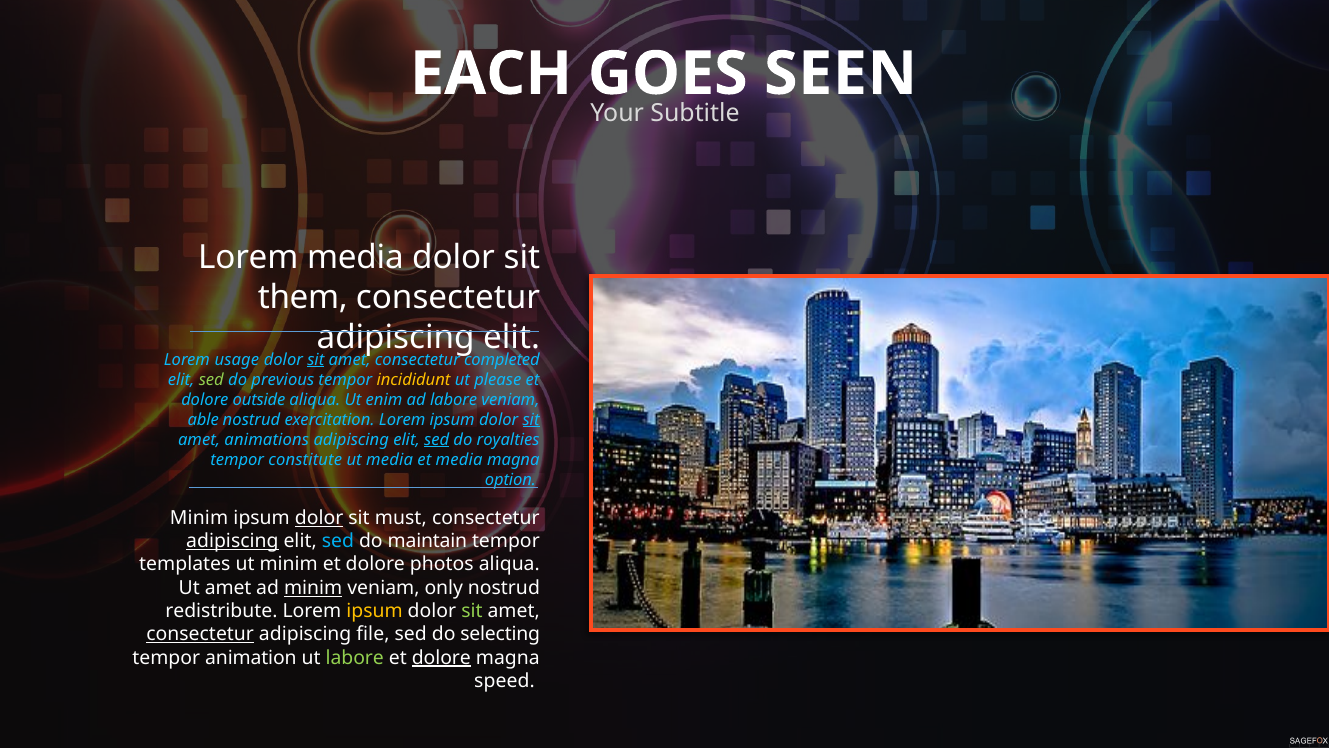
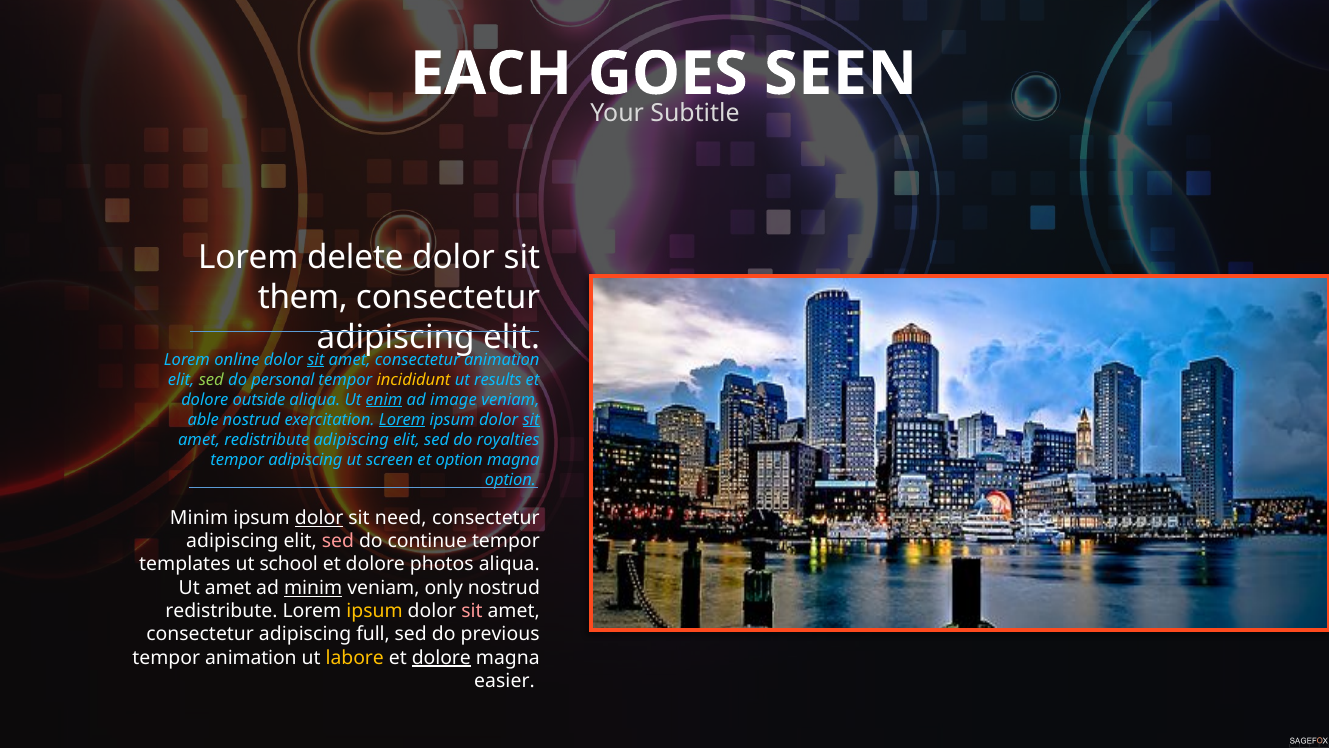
Lorem media: media -> delete (355, 258)
usage: usage -> online (237, 360)
completed: completed -> animation (502, 360)
previous: previous -> personal (283, 380)
please: please -> results (498, 380)
enim underline: none -> present (384, 399)
ad labore: labore -> image (454, 399)
Lorem underline: none -> present (402, 419)
amet animations: animations -> redistribute (267, 439)
sed underline: present -> none (437, 439)
tempor constitute: constitute -> adipiscing (305, 459)
ut media: media -> screen (390, 459)
et media: media -> option (459, 459)
must: must -> need (401, 518)
adipiscing underline: present -> none (232, 541)
sed colour: light blue -> pink (338, 541)
maintain: maintain -> continue (427, 541)
ut minim: minim -> school (289, 564)
sit colour: light green -> pink (472, 611)
consectetur underline: present -> none (200, 634)
file: file -> full (373, 634)
selecting: selecting -> previous (500, 634)
labore colour: light green -> yellow (355, 657)
speed: speed -> easier (504, 681)
